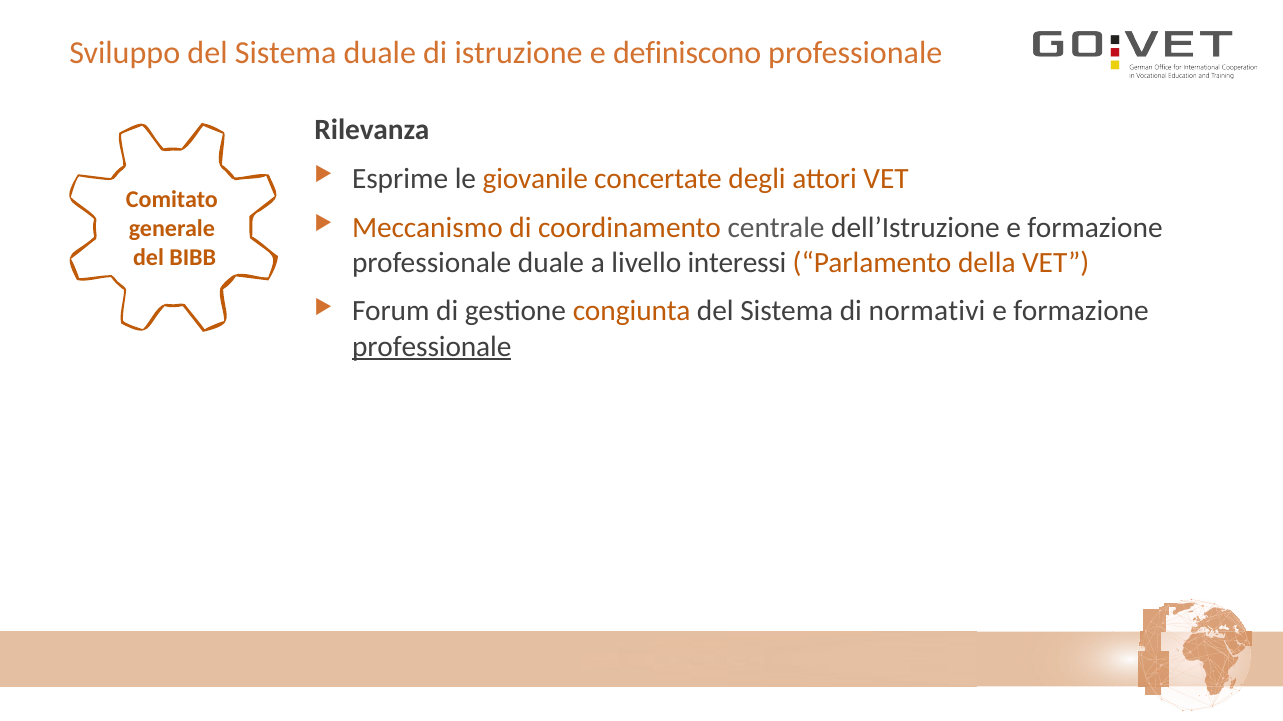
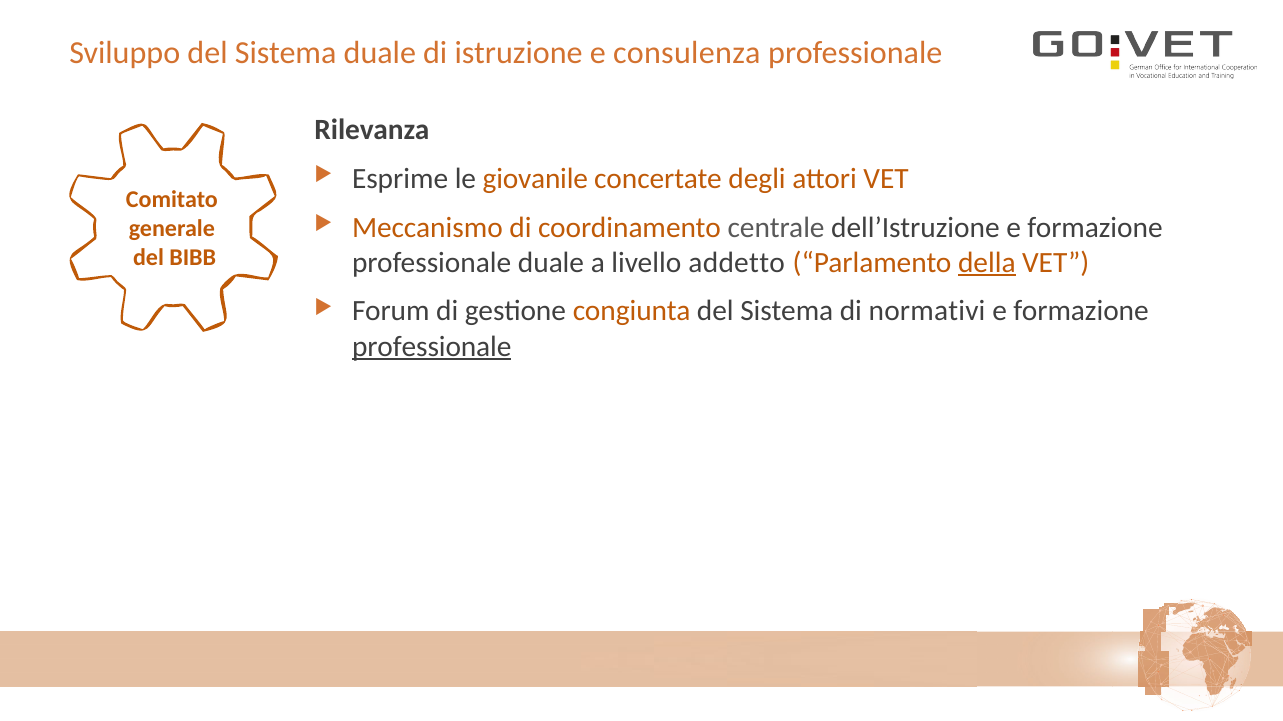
definiscono: definiscono -> consulenza (687, 53)
interessi: interessi -> addetto (737, 263)
della underline: none -> present (987, 263)
